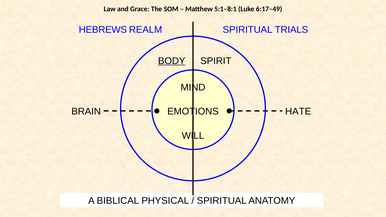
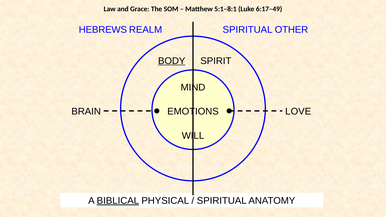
TRIALS: TRIALS -> OTHER (291, 30)
HATE: HATE -> LOVE (298, 112)
BIBLICAL underline: none -> present (118, 201)
